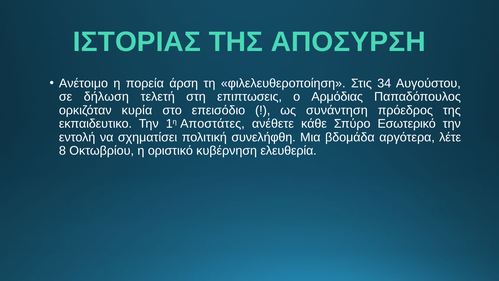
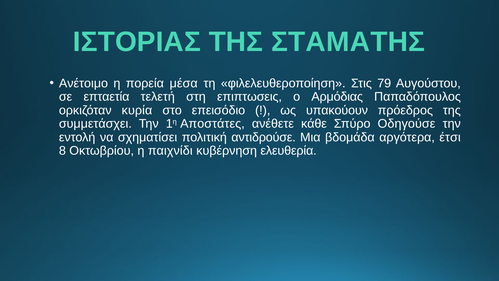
ΑΠΟΣΥΡΣΗ: ΑΠΟΣΥΡΣΗ -> ΣΤΑΜΑΤΗΣ (348, 42)
άρση: άρση -> μέσα (184, 83)
34: 34 -> 79 (384, 83)
δήλωση: δήλωση -> επταετία (106, 97)
συνάντηση: συνάντηση -> υπακούουν (337, 110)
εκπαιδευτικο: εκπαιδευτικο -> συμμετάσχει (95, 124)
Εσωτερικό: Εσωτερικό -> Οδηγούσε (407, 124)
συνελήφθη: συνελήφθη -> αντιδρούσε (264, 137)
λέτε: λέτε -> έτσι (450, 137)
οριστικό: οριστικό -> παιχνίδι (170, 151)
